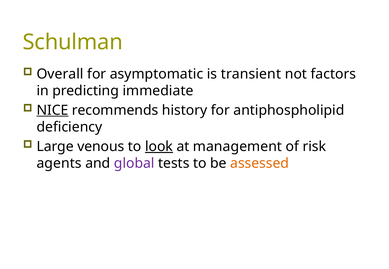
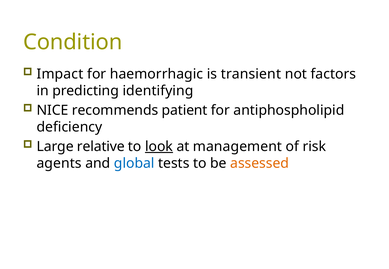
Schulman: Schulman -> Condition (73, 42)
Overall: Overall -> Impact (60, 74)
asymptomatic: asymptomatic -> haemorrhagic (157, 74)
immediate: immediate -> identifying (158, 91)
NICE underline: present -> none (52, 110)
history: history -> patient (185, 110)
venous: venous -> relative (101, 147)
global colour: purple -> blue (134, 163)
